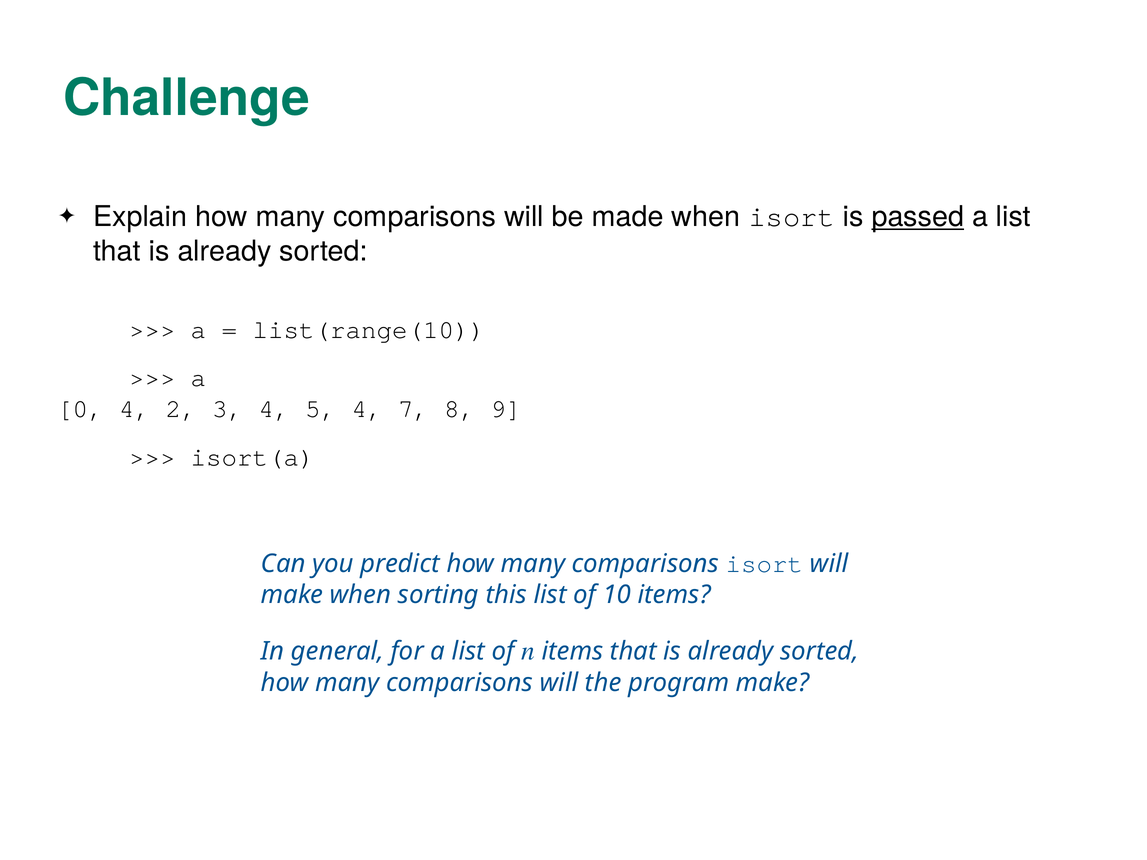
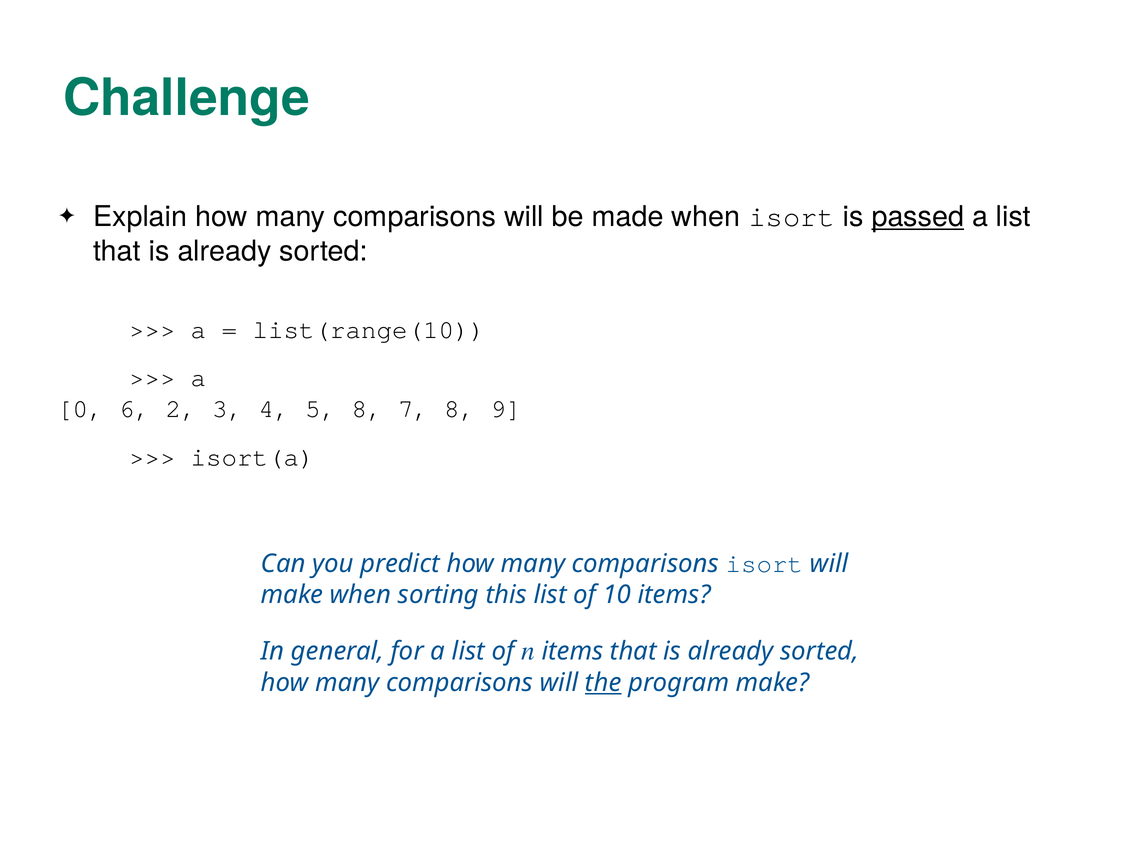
0 4: 4 -> 6 (135, 409)
5 4: 4 -> 8 (367, 409)
the underline: none -> present (603, 683)
